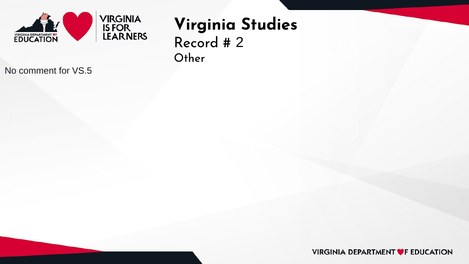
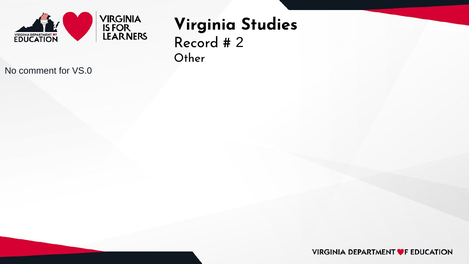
VS.5: VS.5 -> VS.0 (82, 71)
